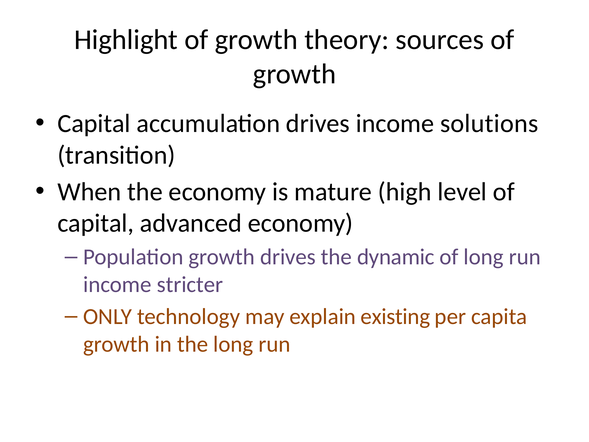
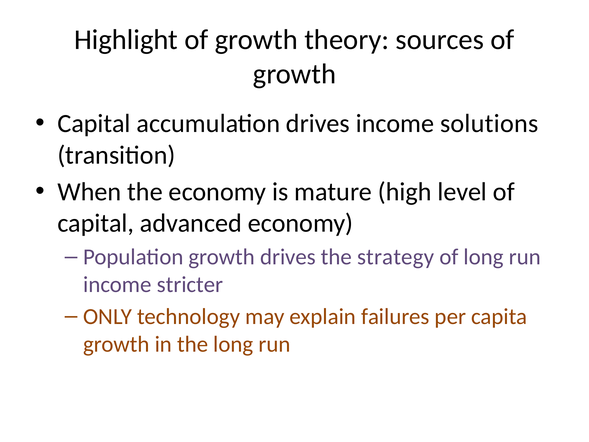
dynamic: dynamic -> strategy (396, 257)
existing: existing -> failures (395, 316)
